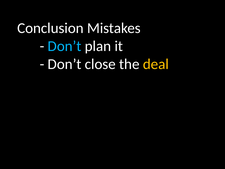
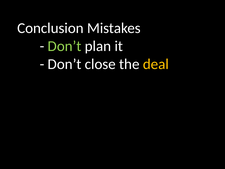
Don’t colour: light blue -> light green (65, 46)
